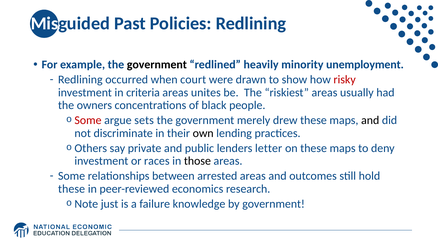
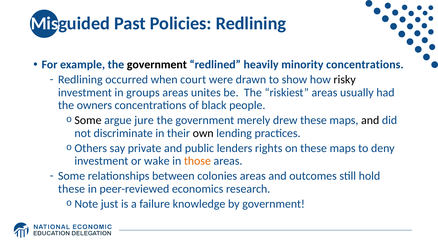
minority unemployment: unemployment -> concentrations (365, 65)
risky colour: red -> black (345, 80)
criteria: criteria -> groups (143, 93)
Some colour: red -> black (88, 121)
sets: sets -> jure (144, 121)
letter: letter -> rights (269, 148)
races: races -> wake (157, 161)
those colour: black -> orange (197, 161)
arrested: arrested -> colonies (217, 176)
